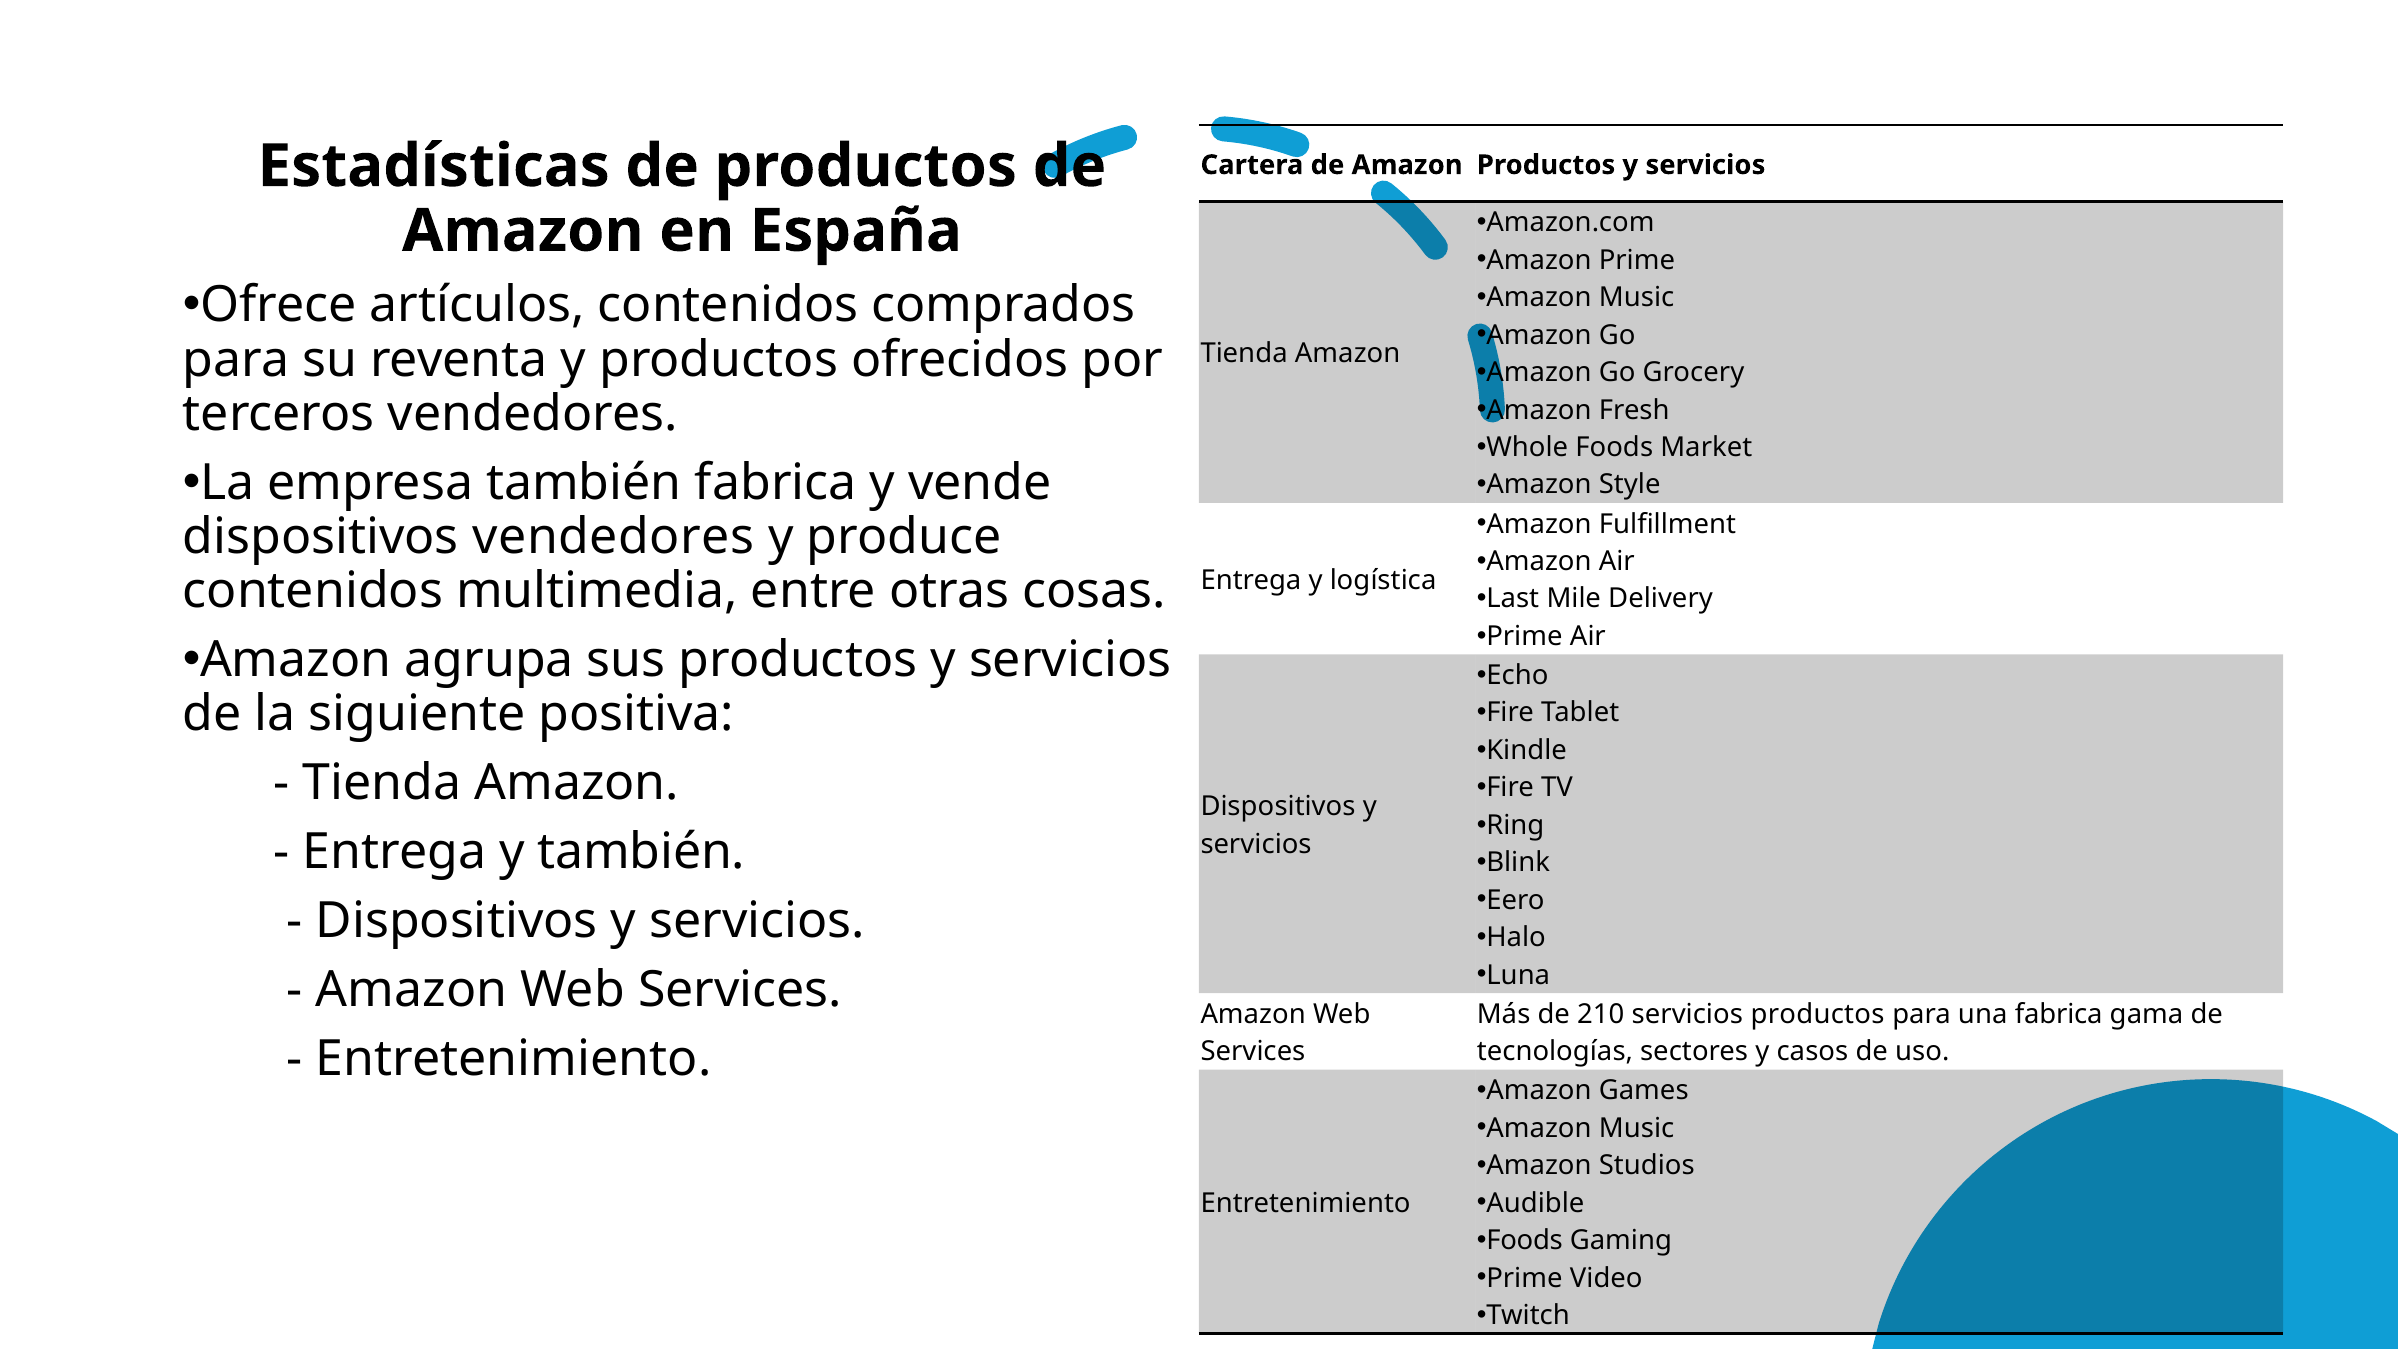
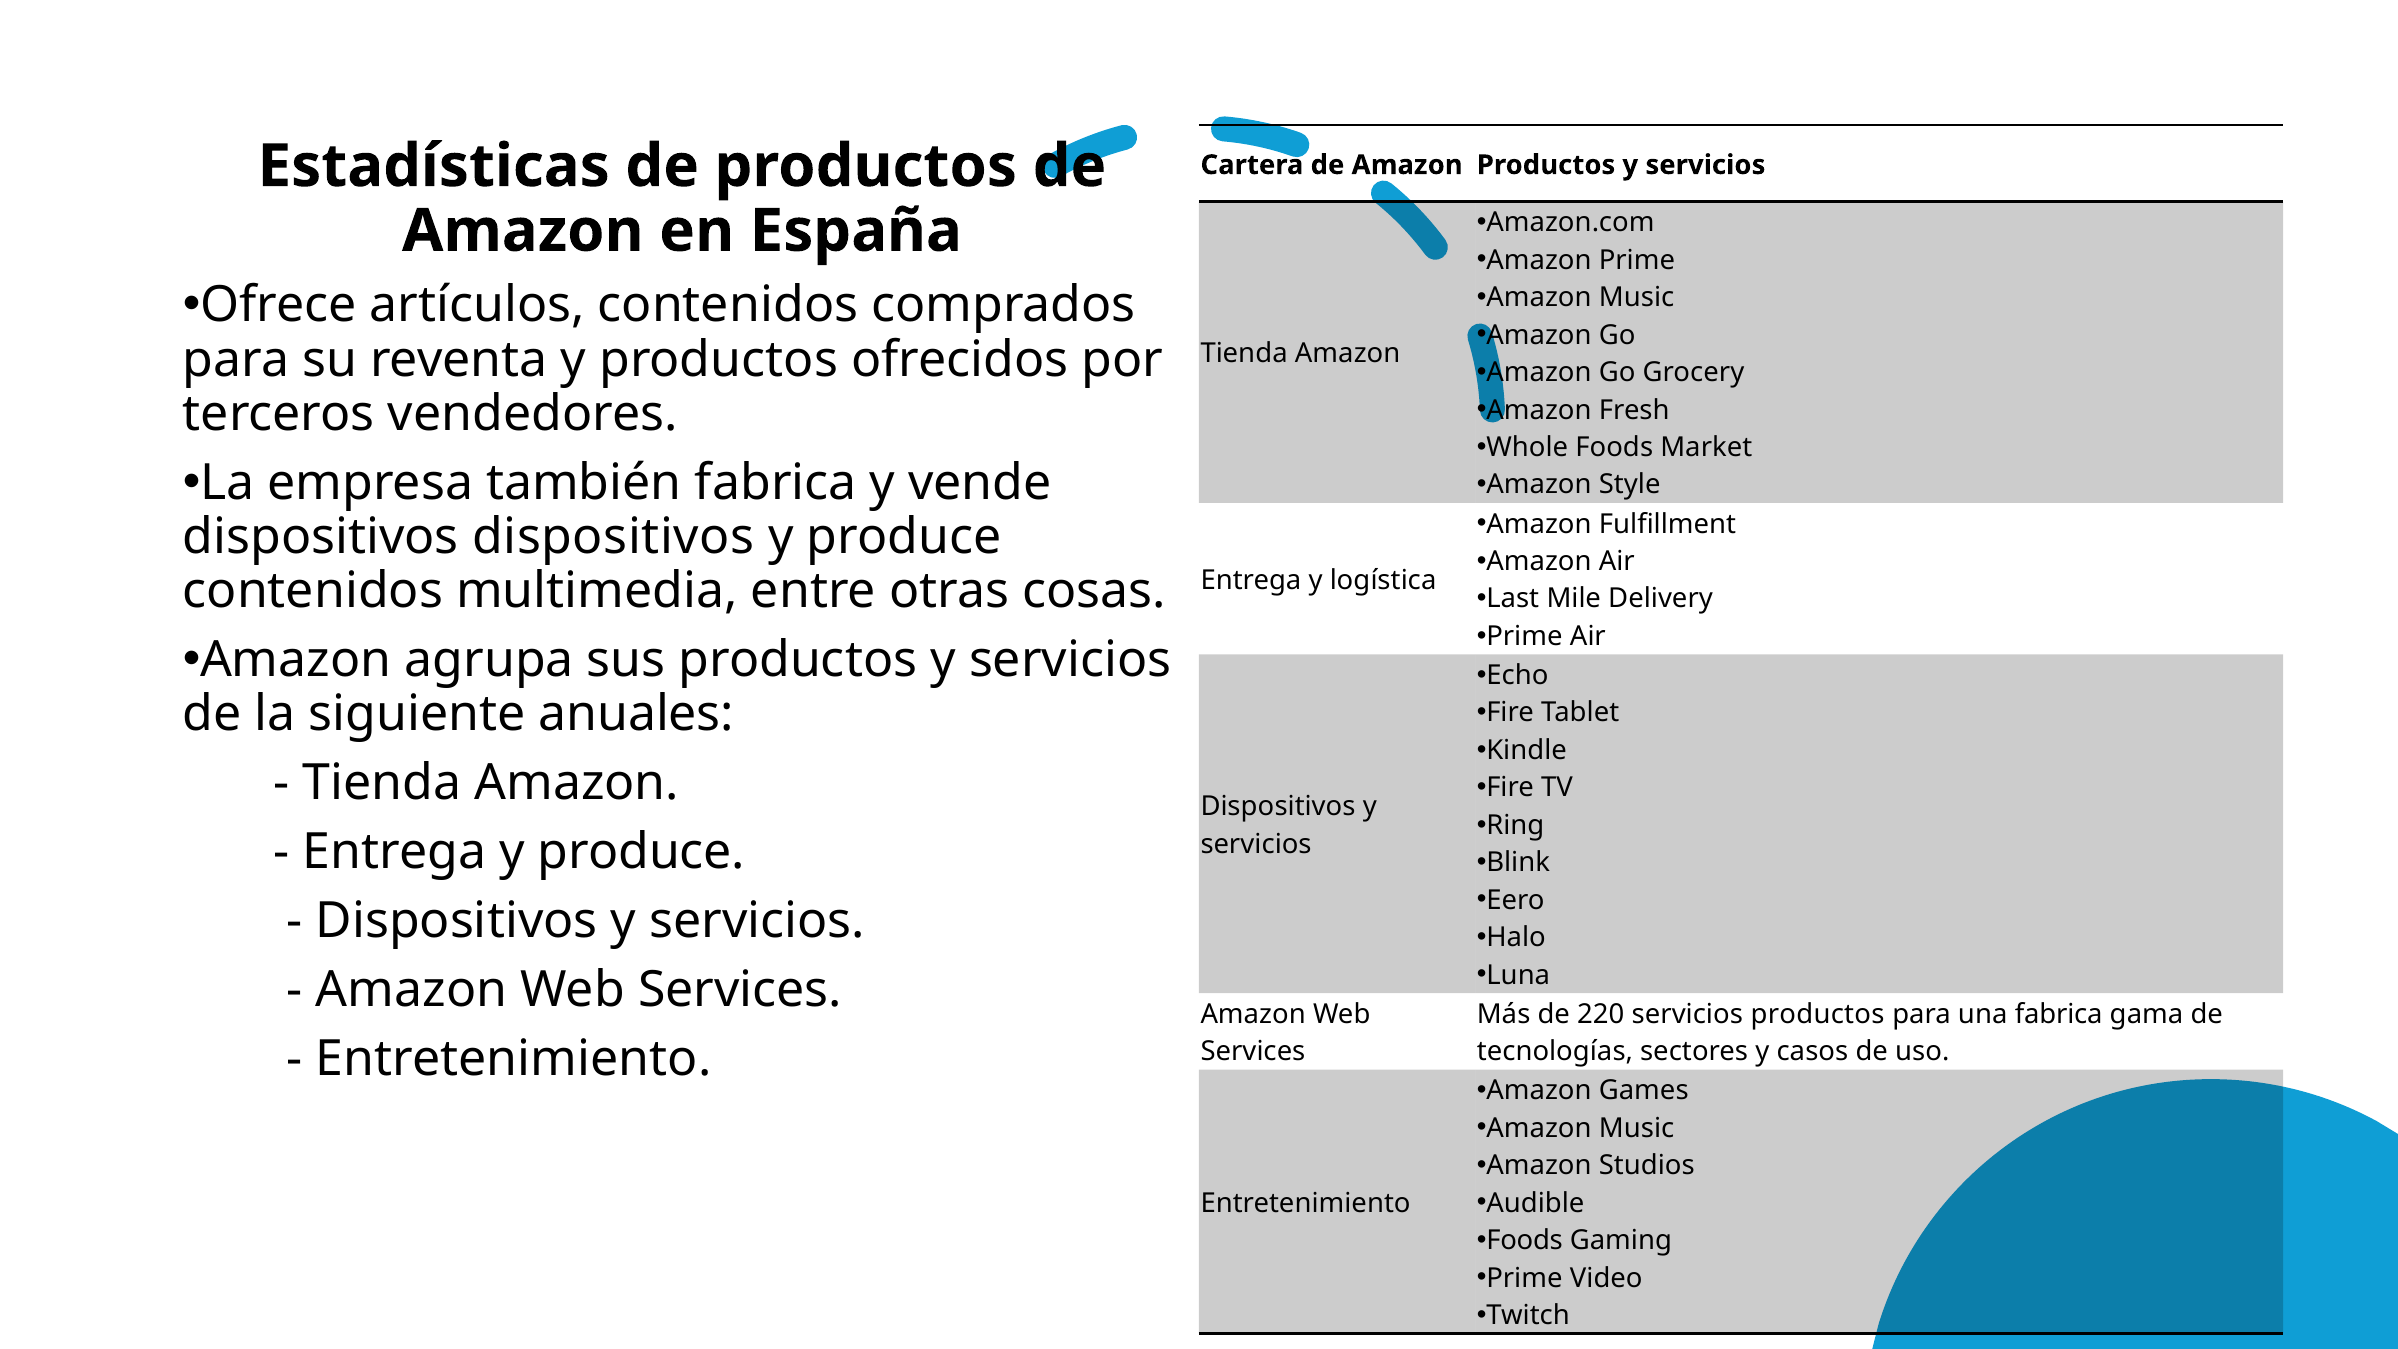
dispositivos vendedores: vendedores -> dispositivos (613, 537)
positiva: positiva -> anuales (636, 714)
Entrega y también: también -> produce (641, 852)
210: 210 -> 220 (1601, 1014)
